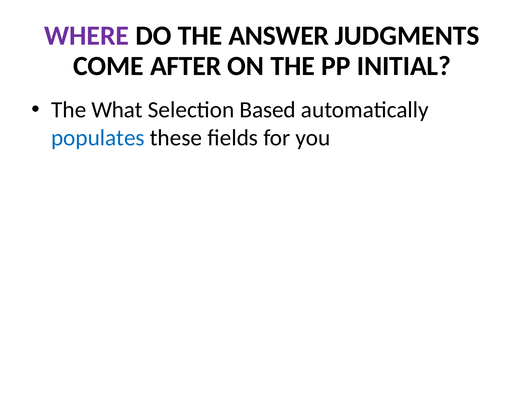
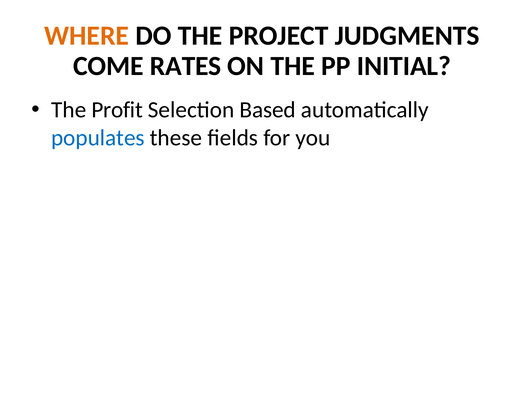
WHERE colour: purple -> orange (87, 36)
ANSWER: ANSWER -> PROJECT (279, 36)
AFTER: AFTER -> RATES (186, 66)
What: What -> Profit (117, 110)
